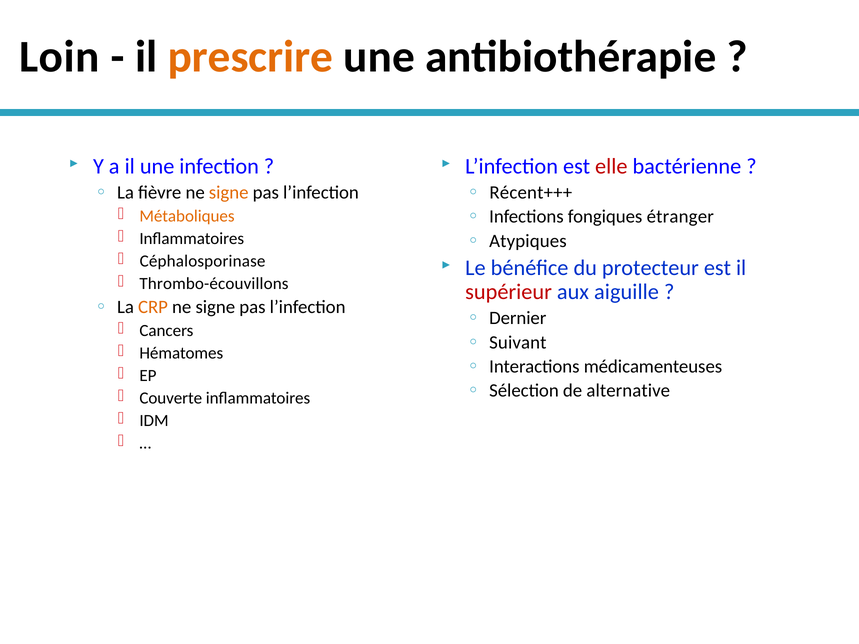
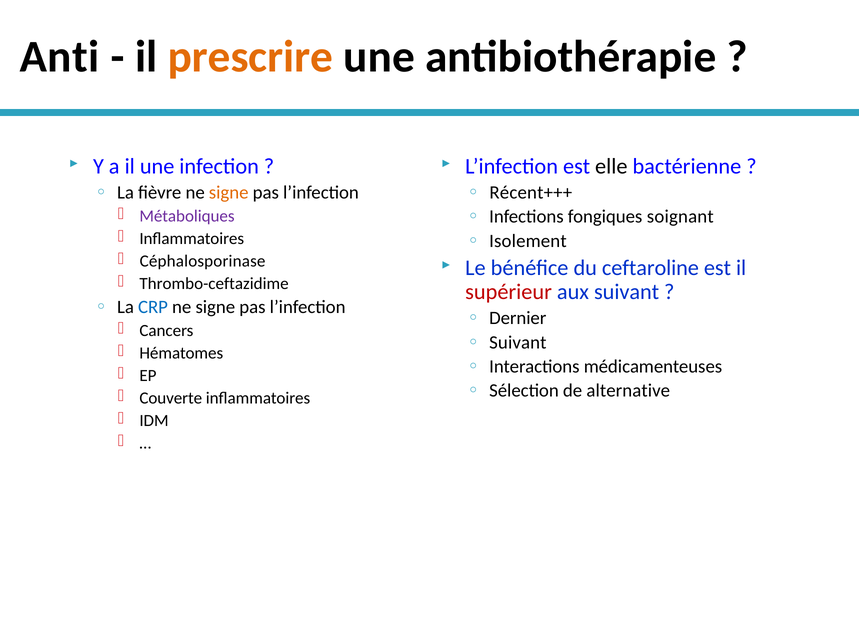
Loin: Loin -> Anti (59, 57)
elle colour: red -> black (611, 167)
Métaboliques colour: orange -> purple (187, 216)
étranger: étranger -> soignant (680, 217)
Atypiques: Atypiques -> Isolement (528, 241)
protecteur: protecteur -> ceftaroline (650, 268)
Thrombo-écouvillons: Thrombo-écouvillons -> Thrombo-ceftazidime (214, 284)
aux aiguille: aiguille -> suivant (627, 292)
CRP colour: orange -> blue (153, 307)
